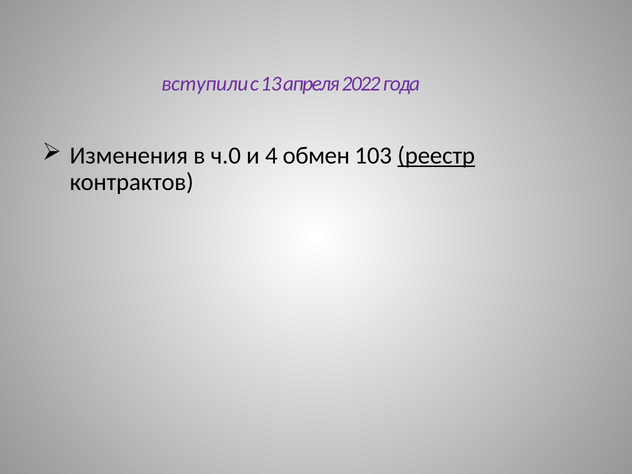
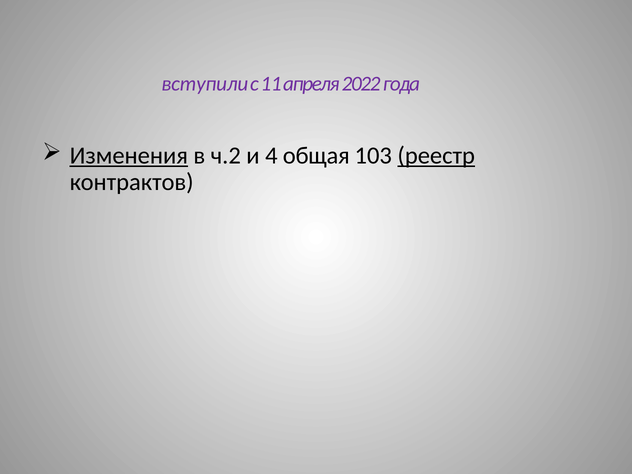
13: 13 -> 11 (271, 84)
Изменения underline: none -> present (129, 156)
ч.0: ч.0 -> ч.2 (226, 156)
обмен: обмен -> общая (316, 156)
